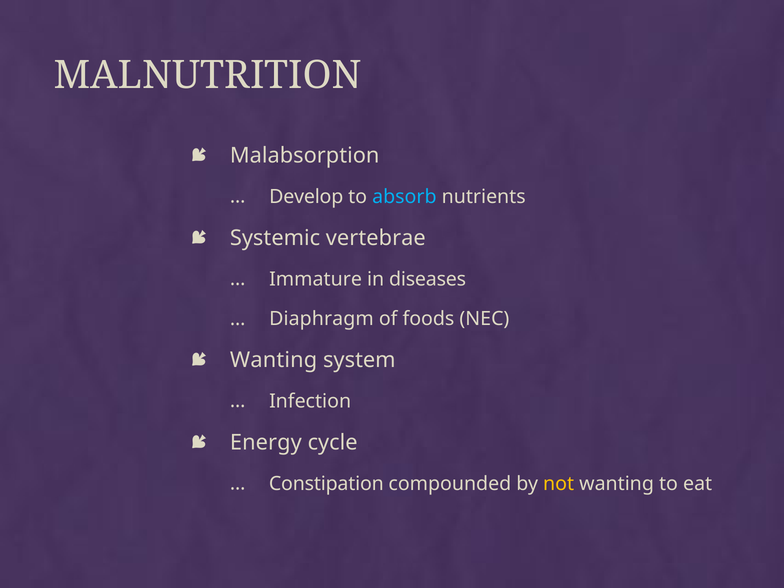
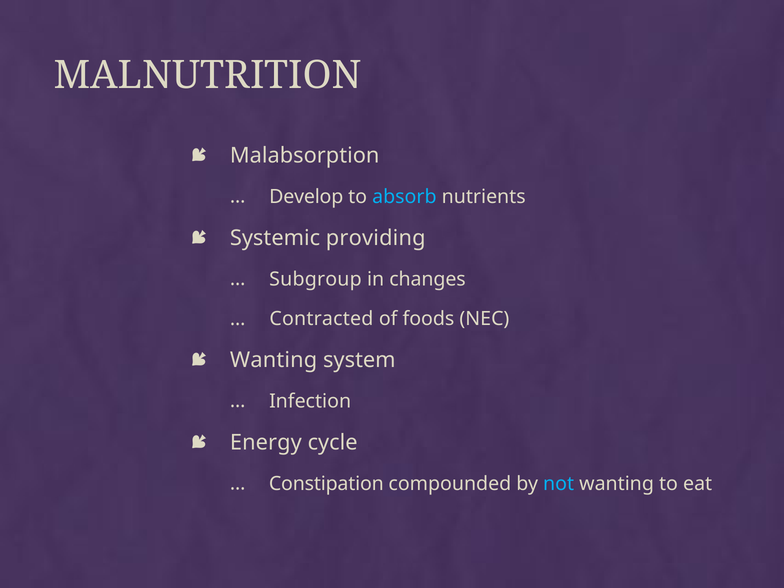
vertebrae: vertebrae -> providing (376, 238)
Immature: Immature -> Subgroup (315, 279)
diseases: diseases -> changes (428, 279)
Diaphragm: Diaphragm -> Contracted (321, 319)
not colour: yellow -> light blue (559, 484)
